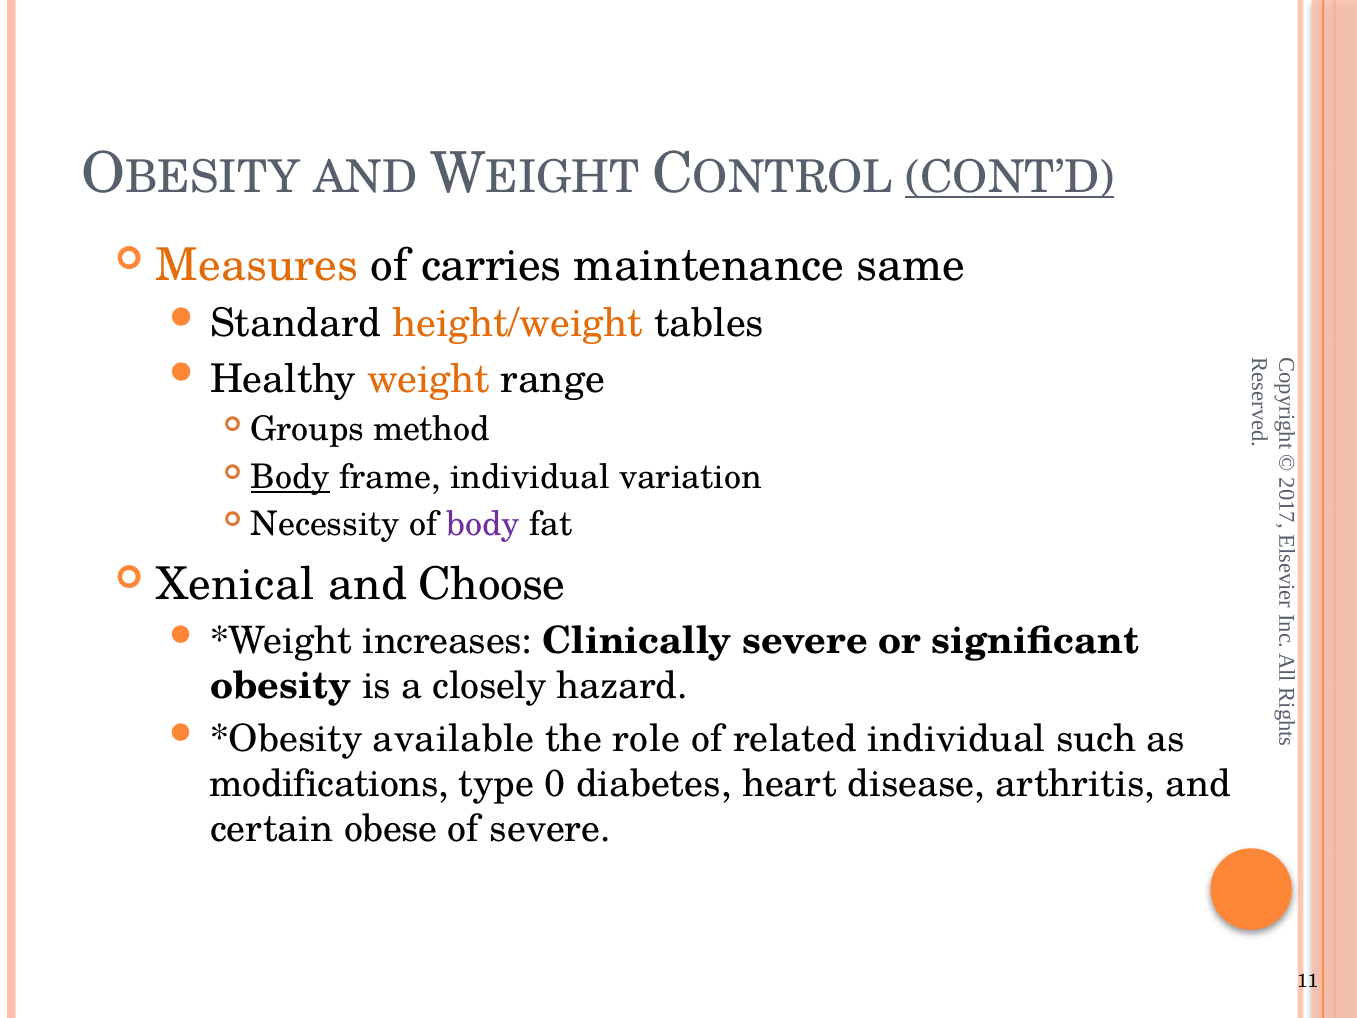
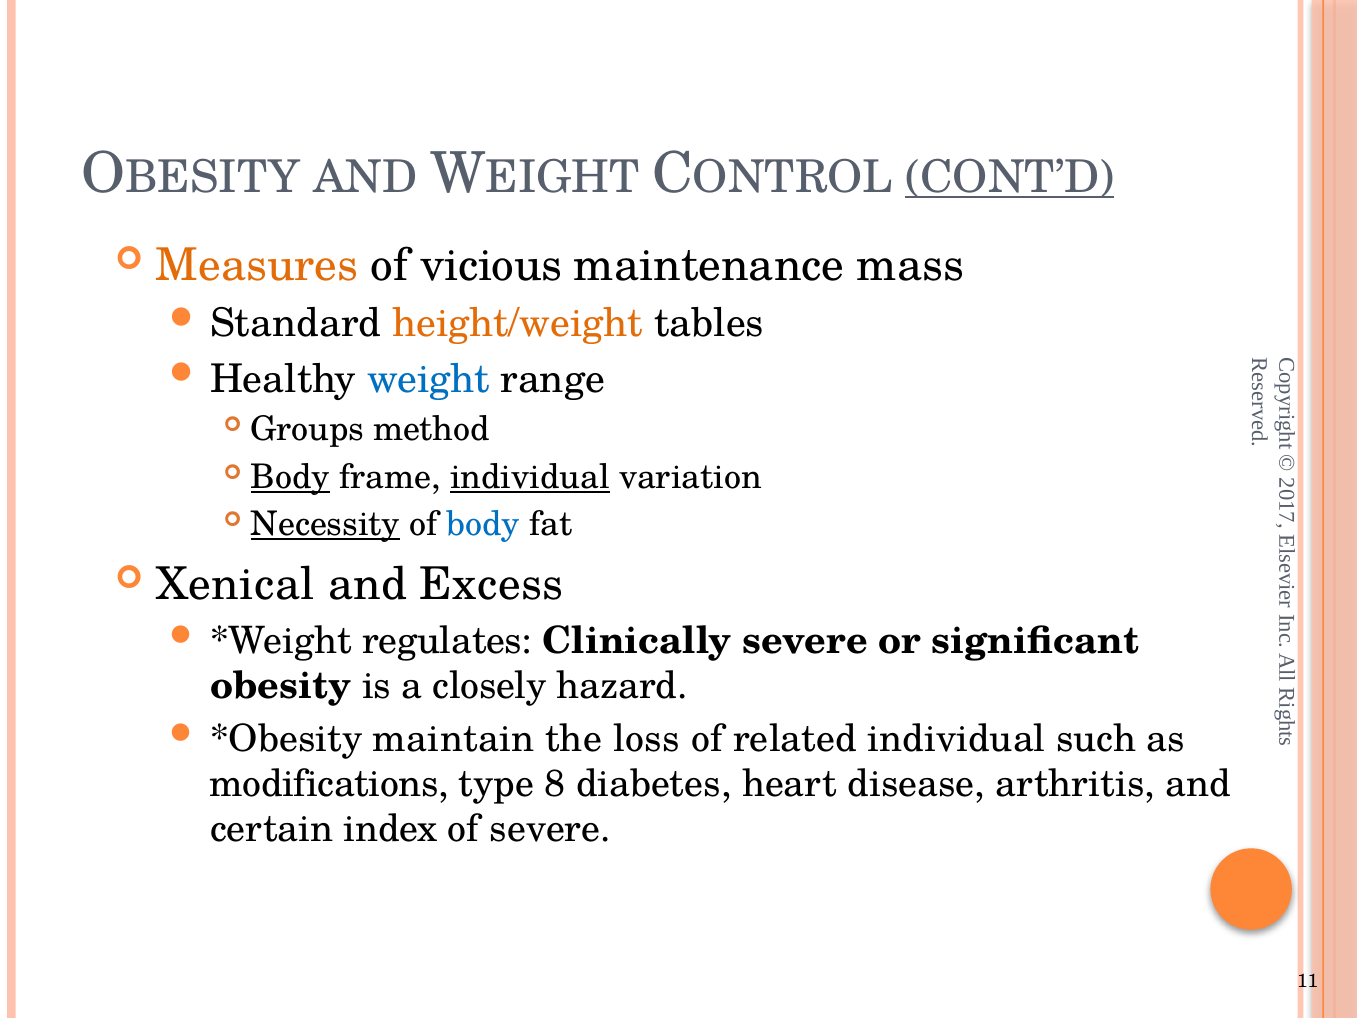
carries: carries -> vicious (492, 265)
same: same -> mass (911, 265)
weight colour: orange -> blue (428, 379)
individual underline: none -> present (530, 477)
Necessity underline: none -> present (325, 524)
body colour: purple -> blue (483, 524)
Choose: Choose -> Excess (492, 584)
increases: increases -> regulates (447, 641)
available: available -> maintain (454, 739)
role: role -> loss (646, 739)
type 0: 0 -> 8 (555, 784)
obese: obese -> index (391, 829)
